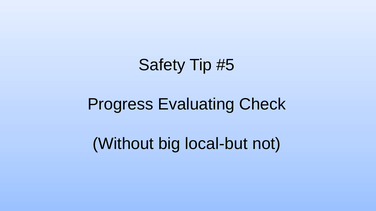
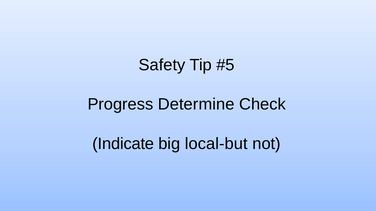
Evaluating: Evaluating -> Determine (196, 105)
Without: Without -> Indicate (123, 144)
